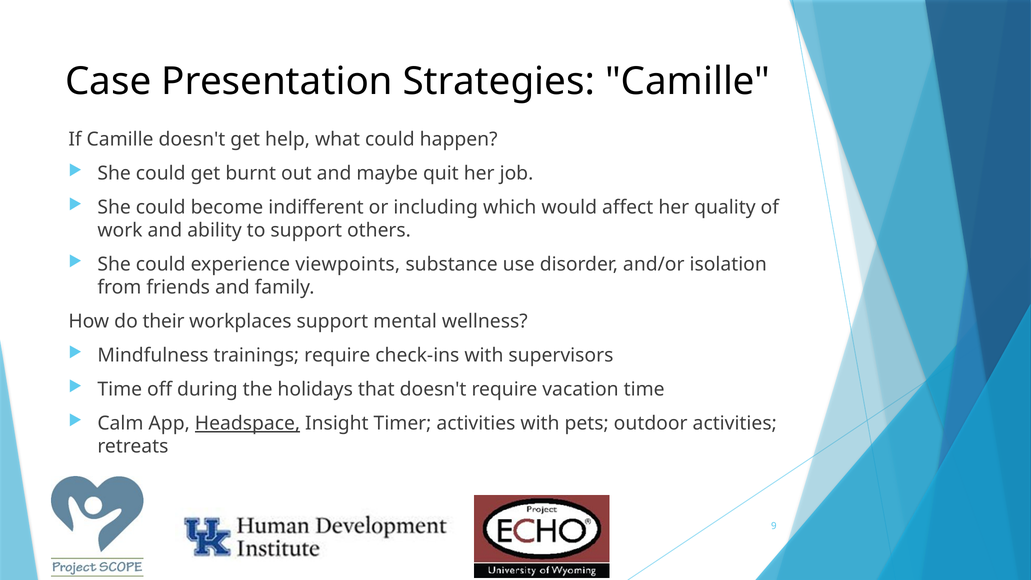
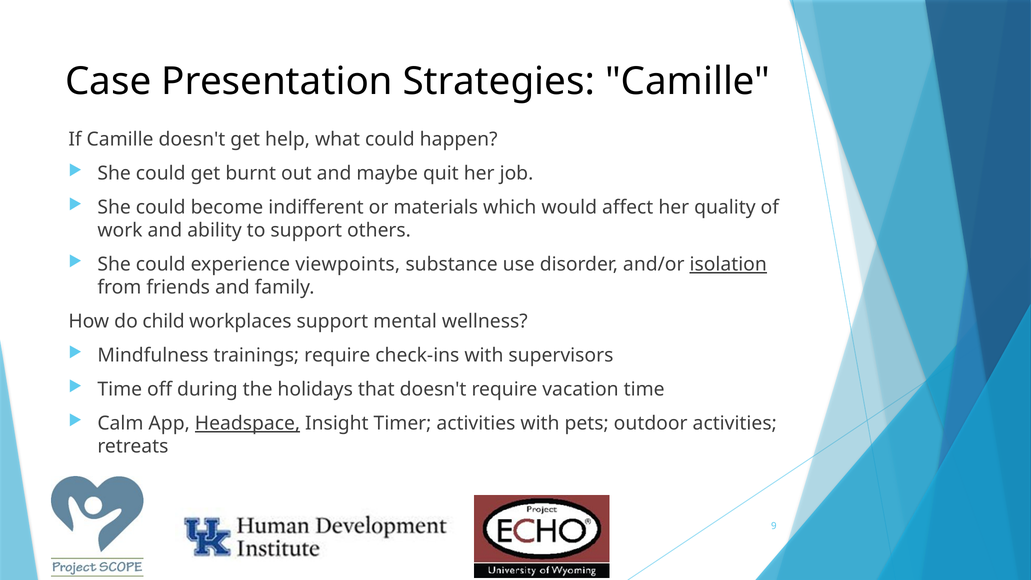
including: including -> materials (436, 207)
isolation underline: none -> present (728, 264)
their: their -> child (164, 321)
